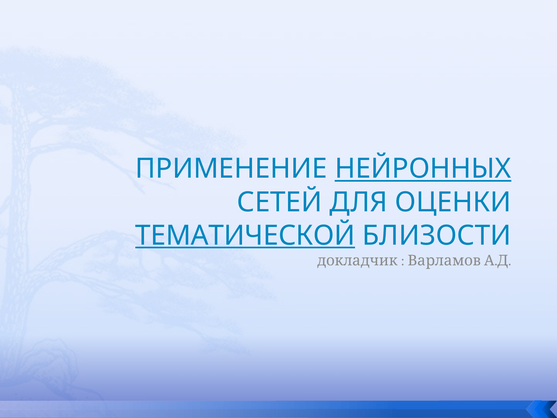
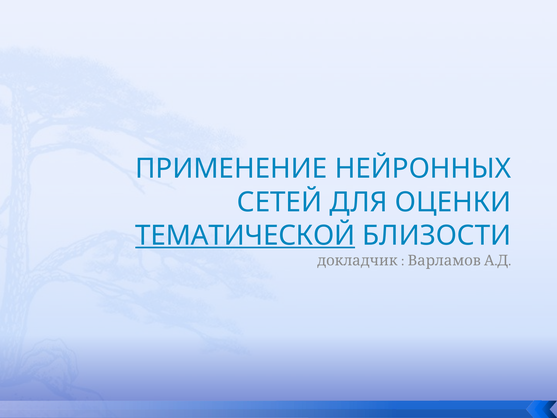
НЕЙРОННЫХ underline: present -> none (423, 169)
